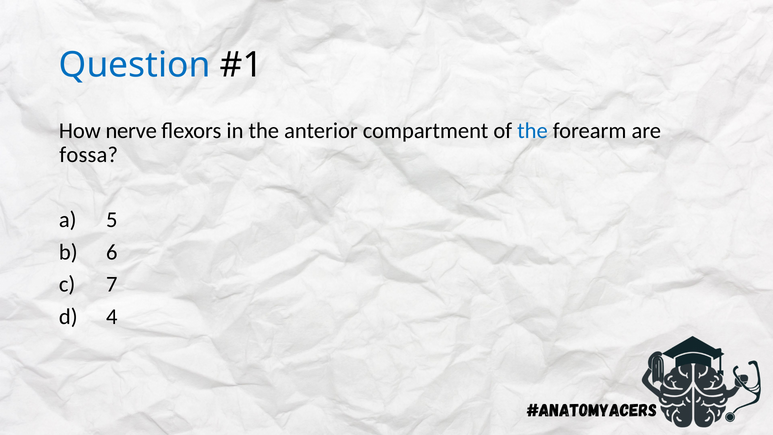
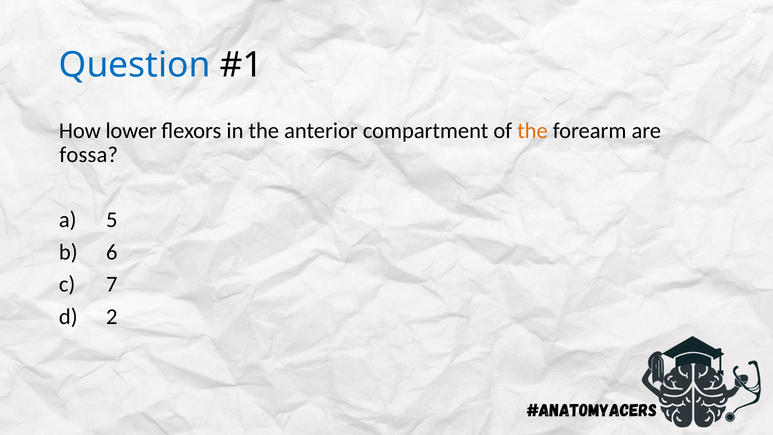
nerve: nerve -> lower (131, 131)
the colour: blue -> orange (532, 131)
4: 4 -> 2 (112, 317)
